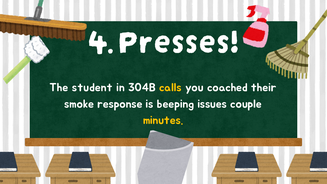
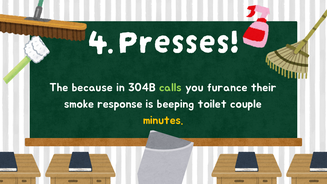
student: student -> because (92, 88)
calls colour: yellow -> light green (170, 88)
coached: coached -> furance (227, 88)
issues: issues -> toilet (212, 104)
